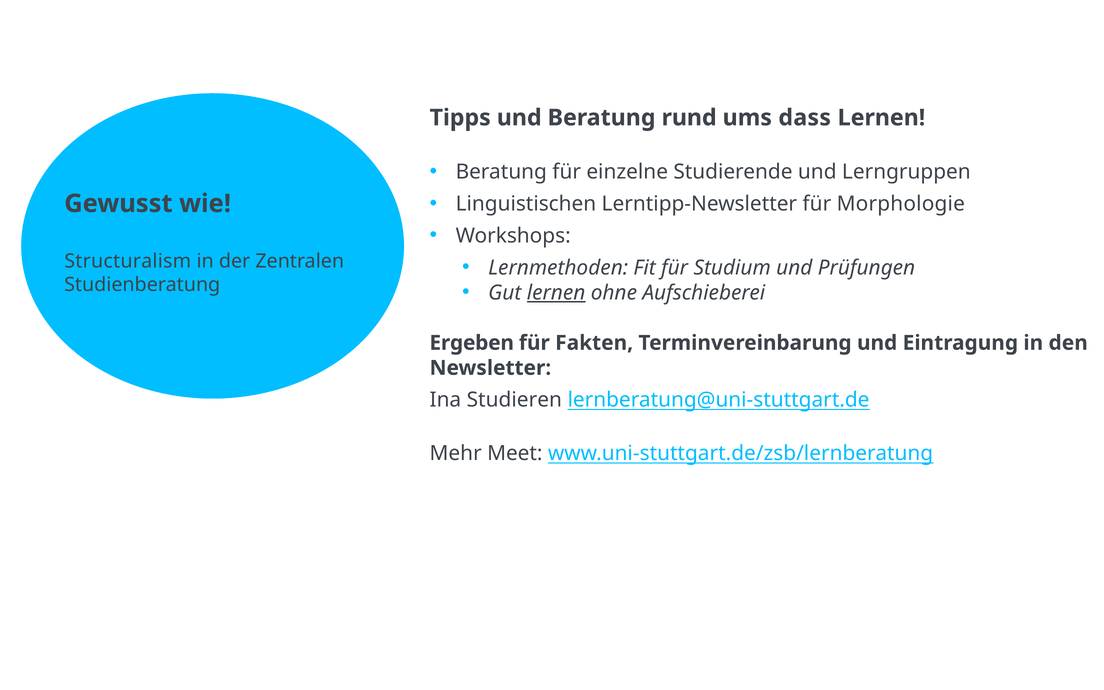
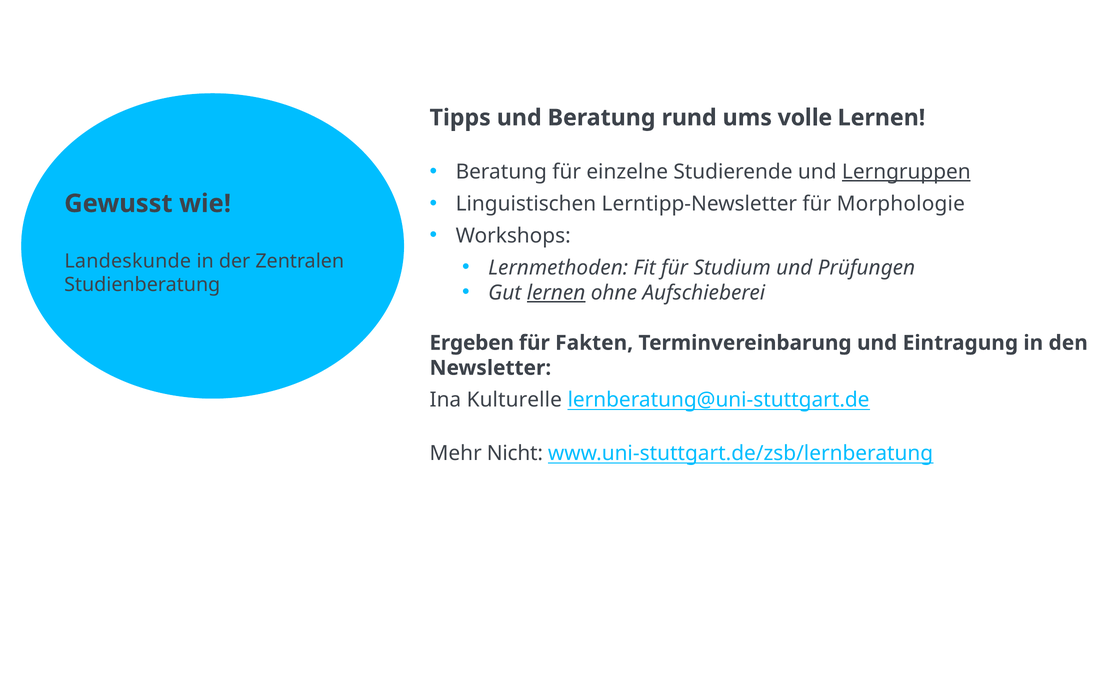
dass: dass -> volle (805, 118)
Lerngruppen underline: none -> present (906, 172)
Structuralism: Structuralism -> Landeskunde (128, 261)
Studieren: Studieren -> Kulturelle (514, 400)
Meet: Meet -> Nicht (515, 453)
